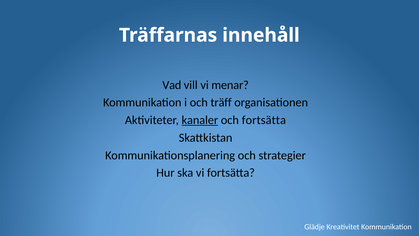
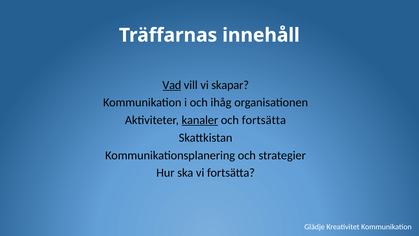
Vad underline: none -> present (172, 85)
menar: menar -> skapar (230, 85)
träff: träff -> ihåg (221, 102)
